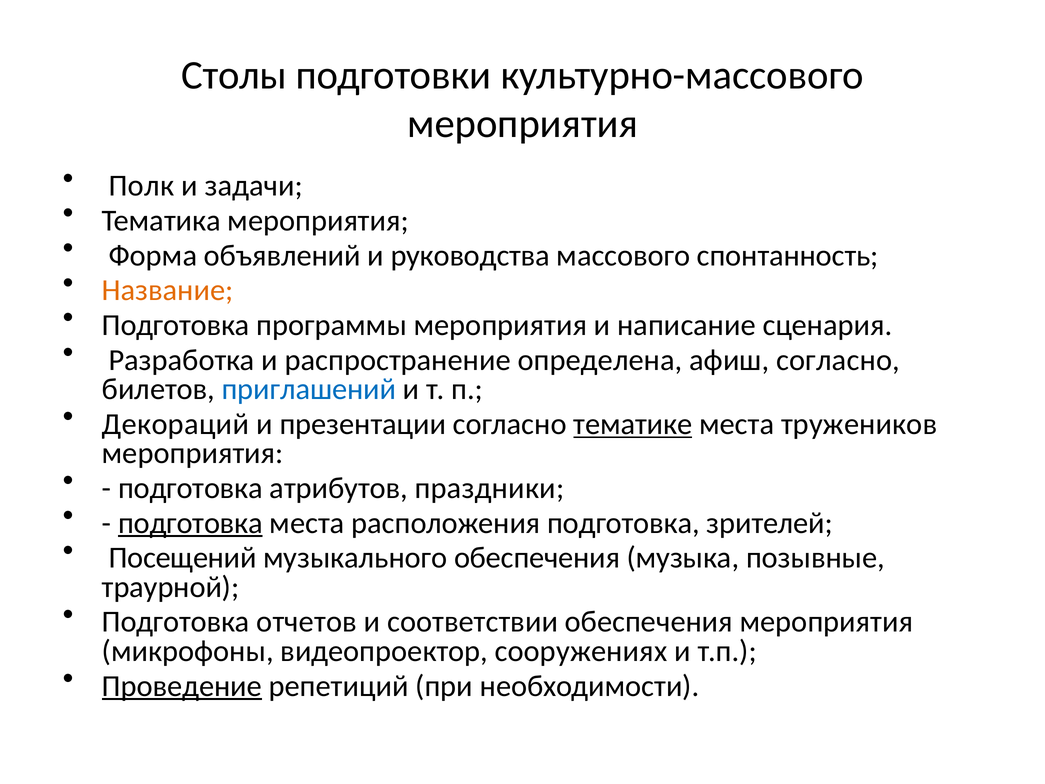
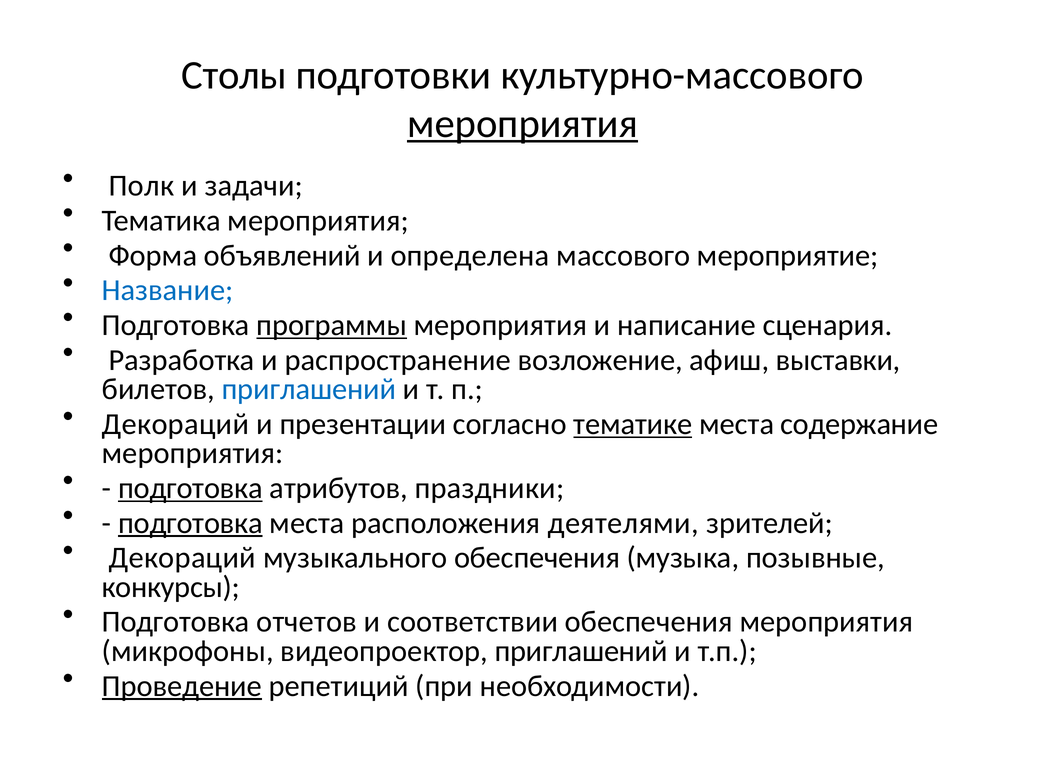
мероприятия underline: none -> present (523, 124)
руководства: руководства -> определена (470, 255)
спонтанность: спонтанность -> мероприятие (788, 255)
Название colour: orange -> blue (168, 290)
программы underline: none -> present (332, 325)
определена: определена -> возложение (600, 360)
афиш согласно: согласно -> выставки (838, 360)
тружеников: тружеников -> содержание (859, 424)
подготовка underline: none -> present (190, 488)
расположения подготовка: подготовка -> деятелями (623, 523)
Посещений: Посещений -> Декораций (182, 558)
траурной: траурной -> конкурсы (171, 587)
видеопроектор сооружениях: сооружениях -> приглашений (581, 651)
